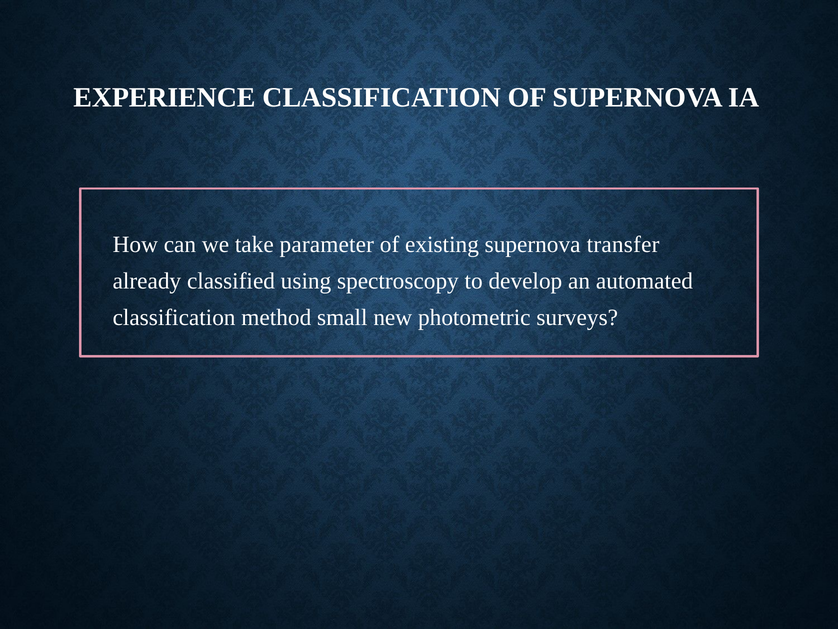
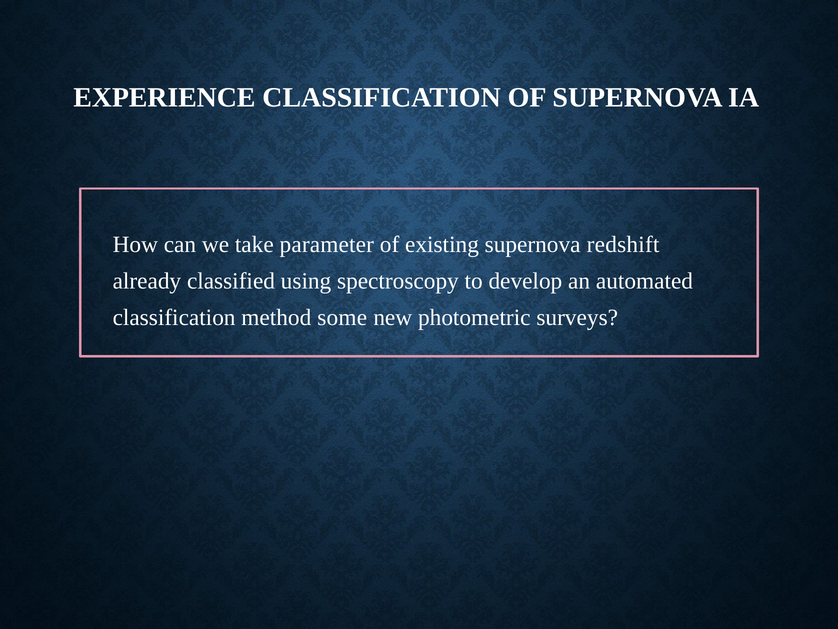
transfer: transfer -> redshift (623, 245)
small: small -> some (342, 317)
